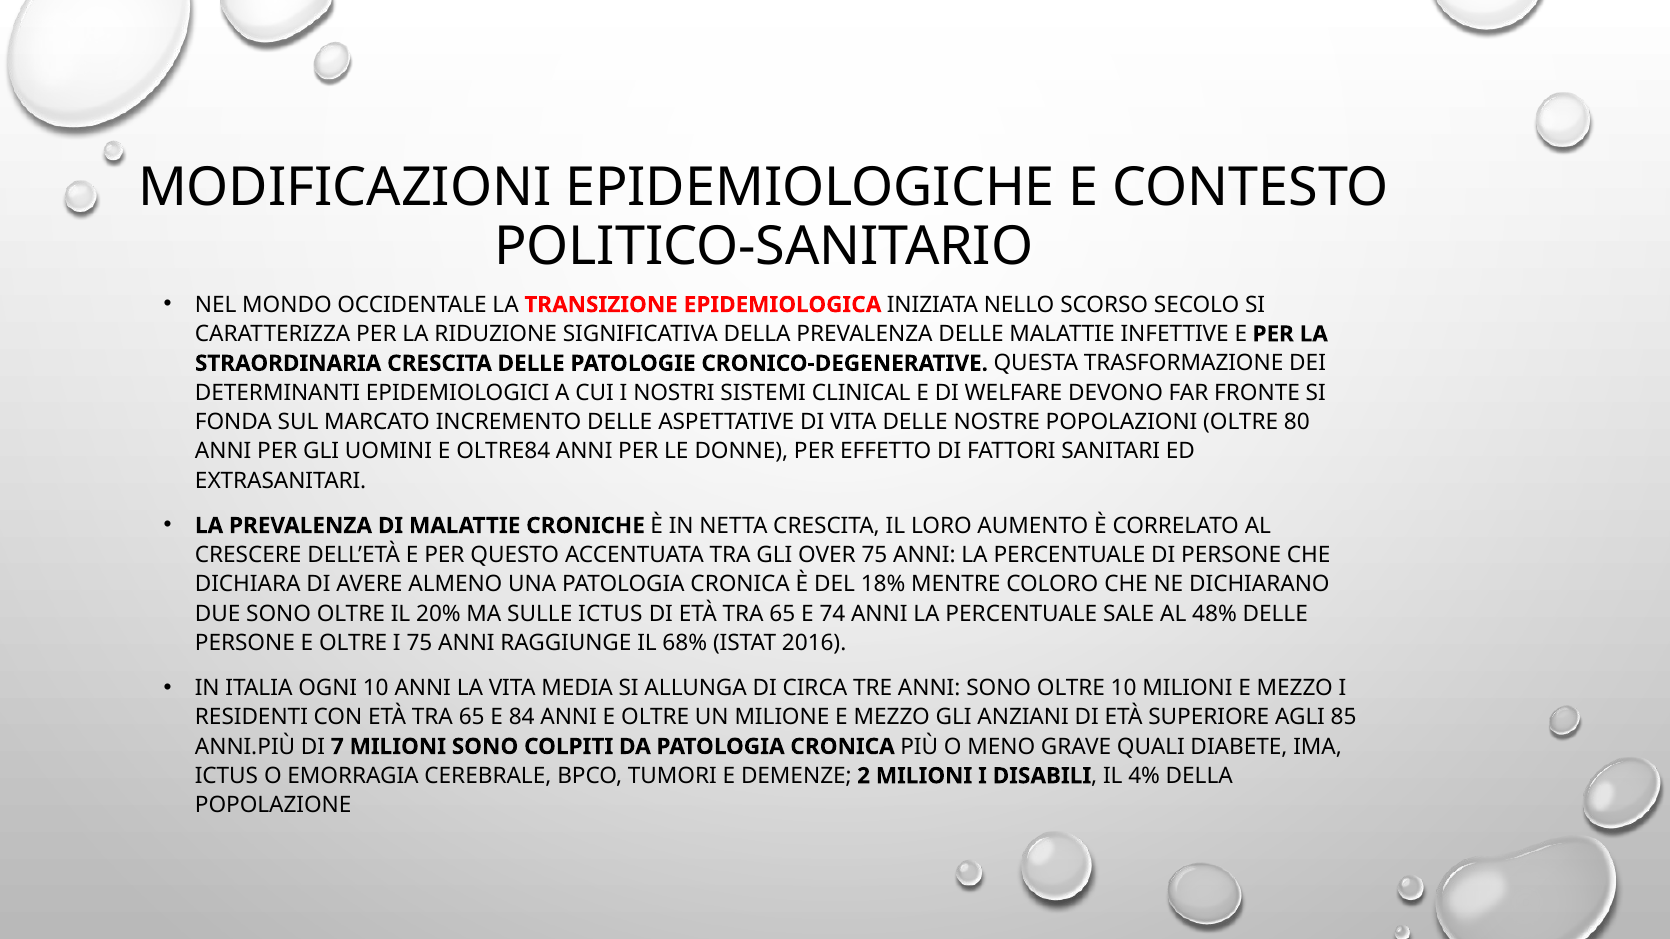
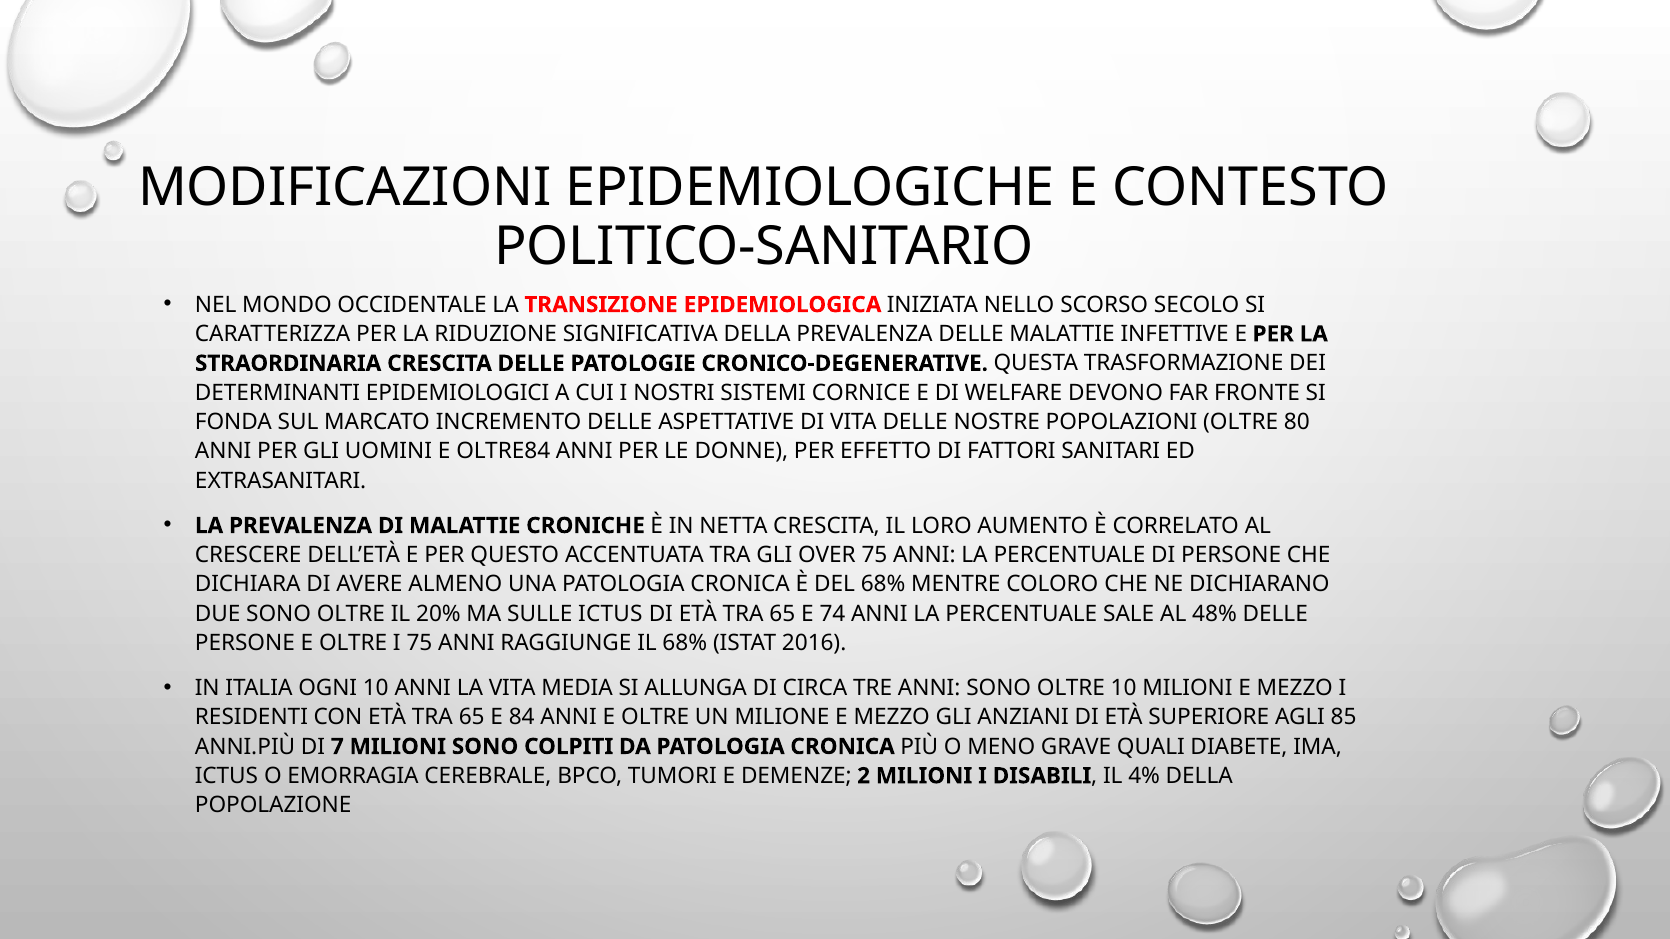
CLINICAL: CLINICAL -> CORNICE (861, 393)
DEL 18%: 18% -> 68% (883, 585)
